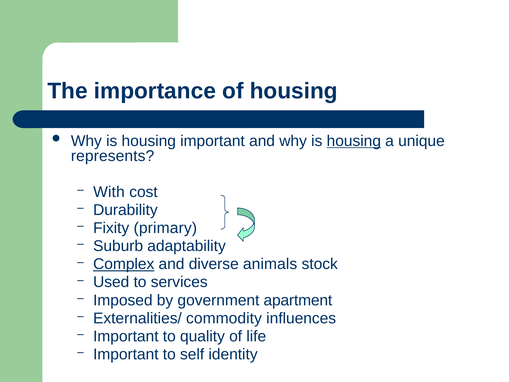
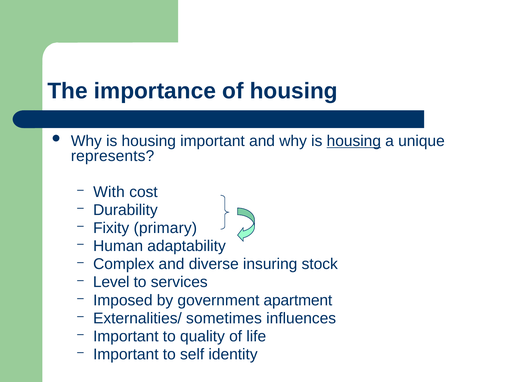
Suburb: Suburb -> Human (118, 246)
Complex underline: present -> none (124, 264)
animals: animals -> insuring (270, 264)
Used: Used -> Level (111, 282)
commodity: commodity -> sometimes (224, 318)
